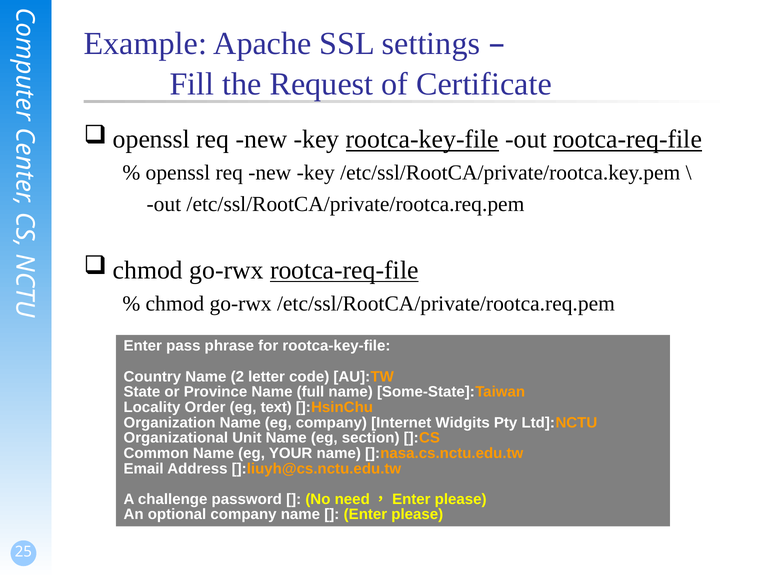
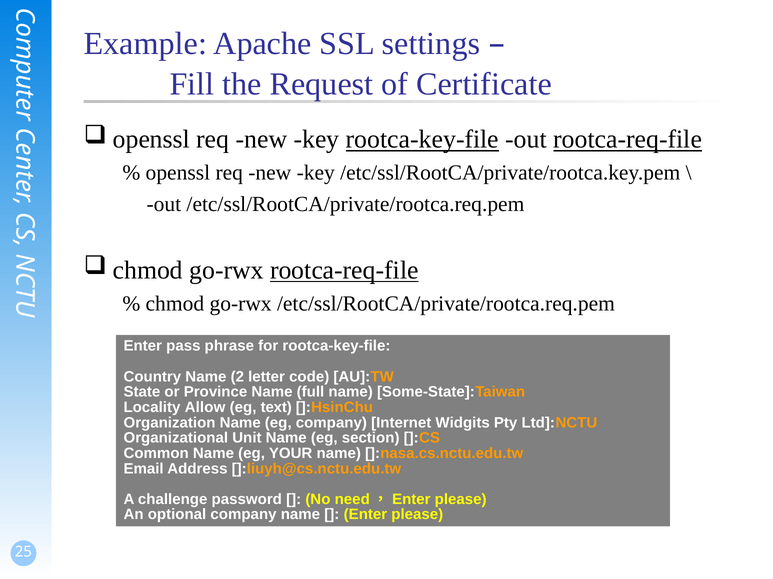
Order: Order -> Allow (205, 408)
